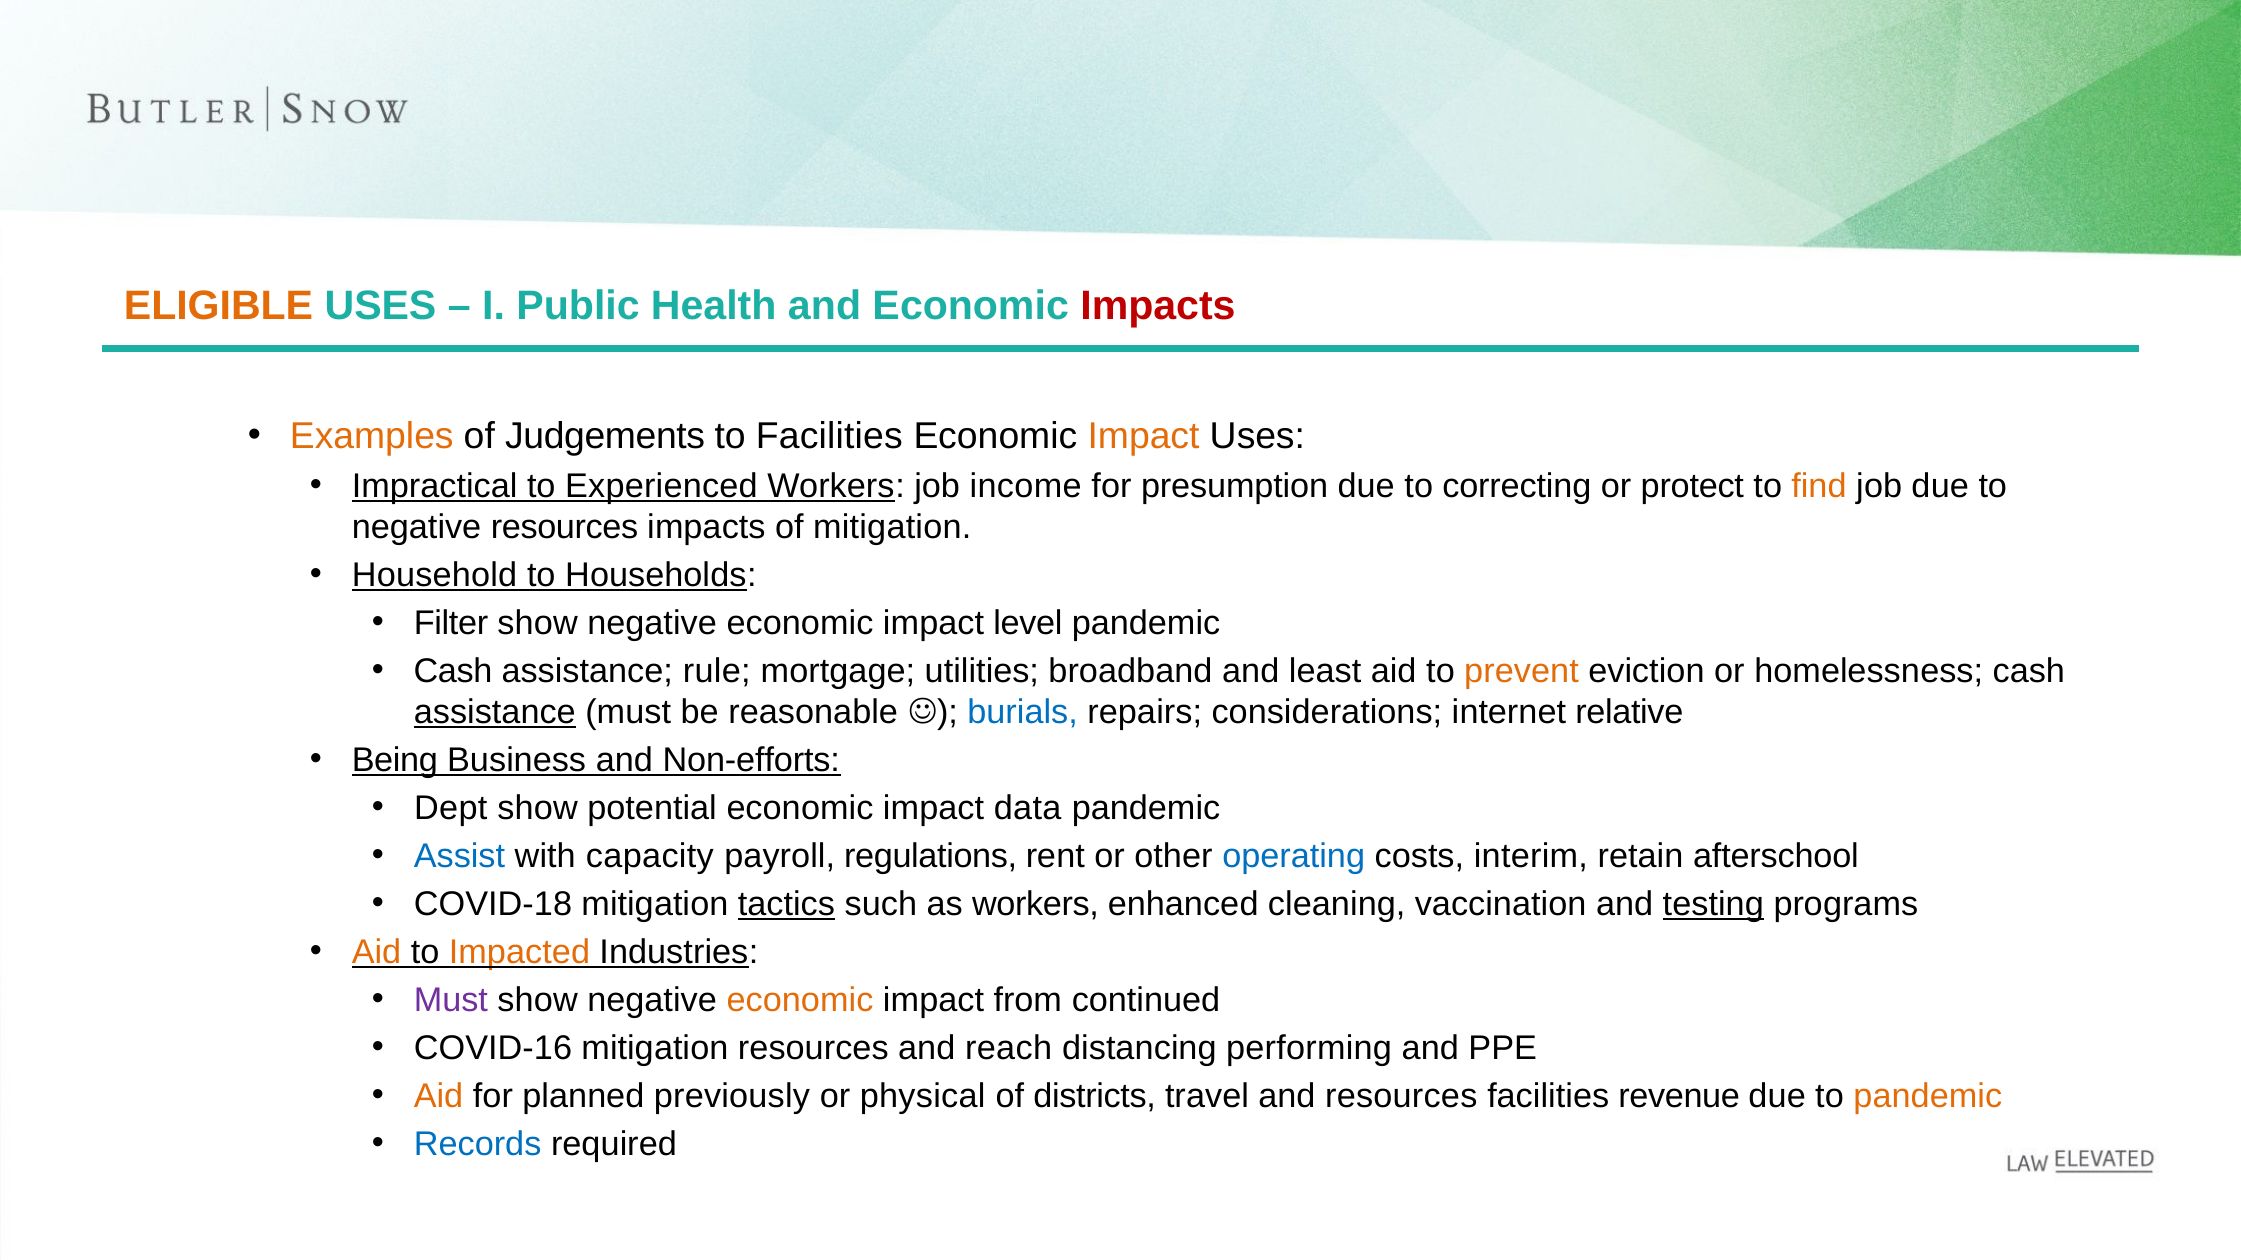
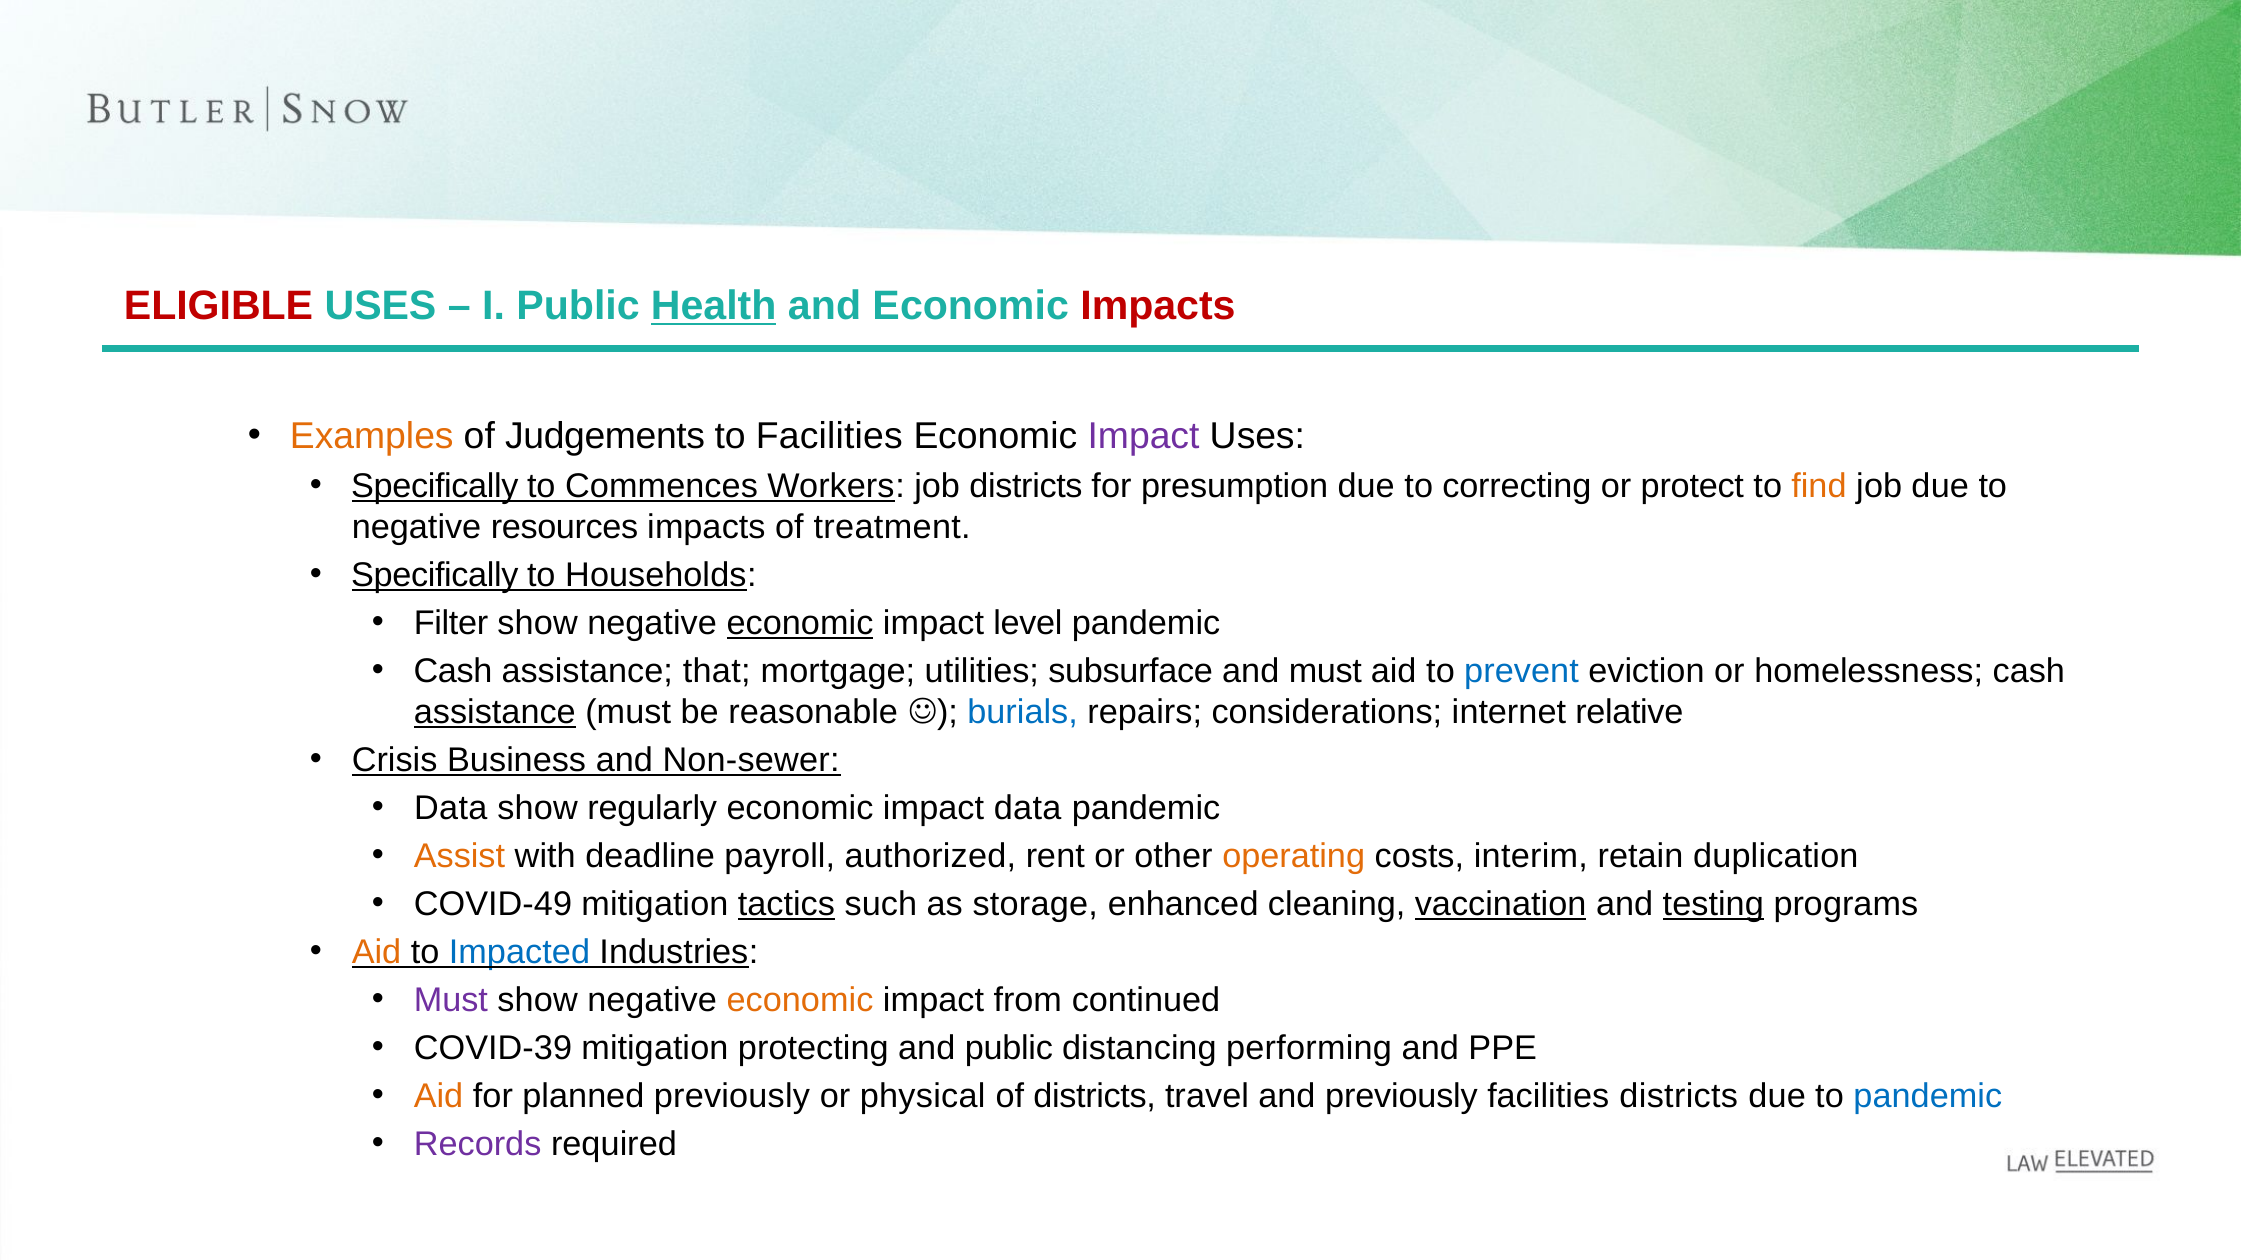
ELIGIBLE colour: orange -> red (219, 306)
Health underline: none -> present (714, 306)
Impact colour: orange -> purple (1144, 437)
Impractical: Impractical -> Specifically (435, 486)
Experienced: Experienced -> Commences (662, 486)
job income: income -> districts (1026, 486)
of mitigation: mitigation -> treatment (892, 527)
Household: Household -> Specifically (435, 575)
economic underline: none -> present (800, 623)
rule: rule -> that (717, 671)
broadband: broadband -> subsurface (1131, 671)
and least: least -> must (1325, 671)
prevent colour: orange -> blue (1521, 671)
Being: Being -> Crisis (395, 761)
Non-efforts: Non-efforts -> Non-sewer (751, 761)
Dept: Dept -> Data (451, 809)
potential: potential -> regularly (652, 809)
Assist colour: blue -> orange (459, 857)
capacity: capacity -> deadline (650, 857)
regulations: regulations -> authorized (930, 857)
operating colour: blue -> orange (1294, 857)
afterschool: afterschool -> duplication (1776, 857)
COVID-18: COVID-18 -> COVID-49 (493, 905)
as workers: workers -> storage (1035, 905)
vaccination underline: none -> present (1501, 905)
Impacted colour: orange -> blue (519, 953)
COVID-16: COVID-16 -> COVID-39 (493, 1049)
mitigation resources: resources -> protecting (813, 1049)
and reach: reach -> public (1009, 1049)
and resources: resources -> previously (1401, 1096)
facilities revenue: revenue -> districts (1679, 1096)
pandemic colour: orange -> blue (1928, 1096)
Records colour: blue -> purple (478, 1144)
